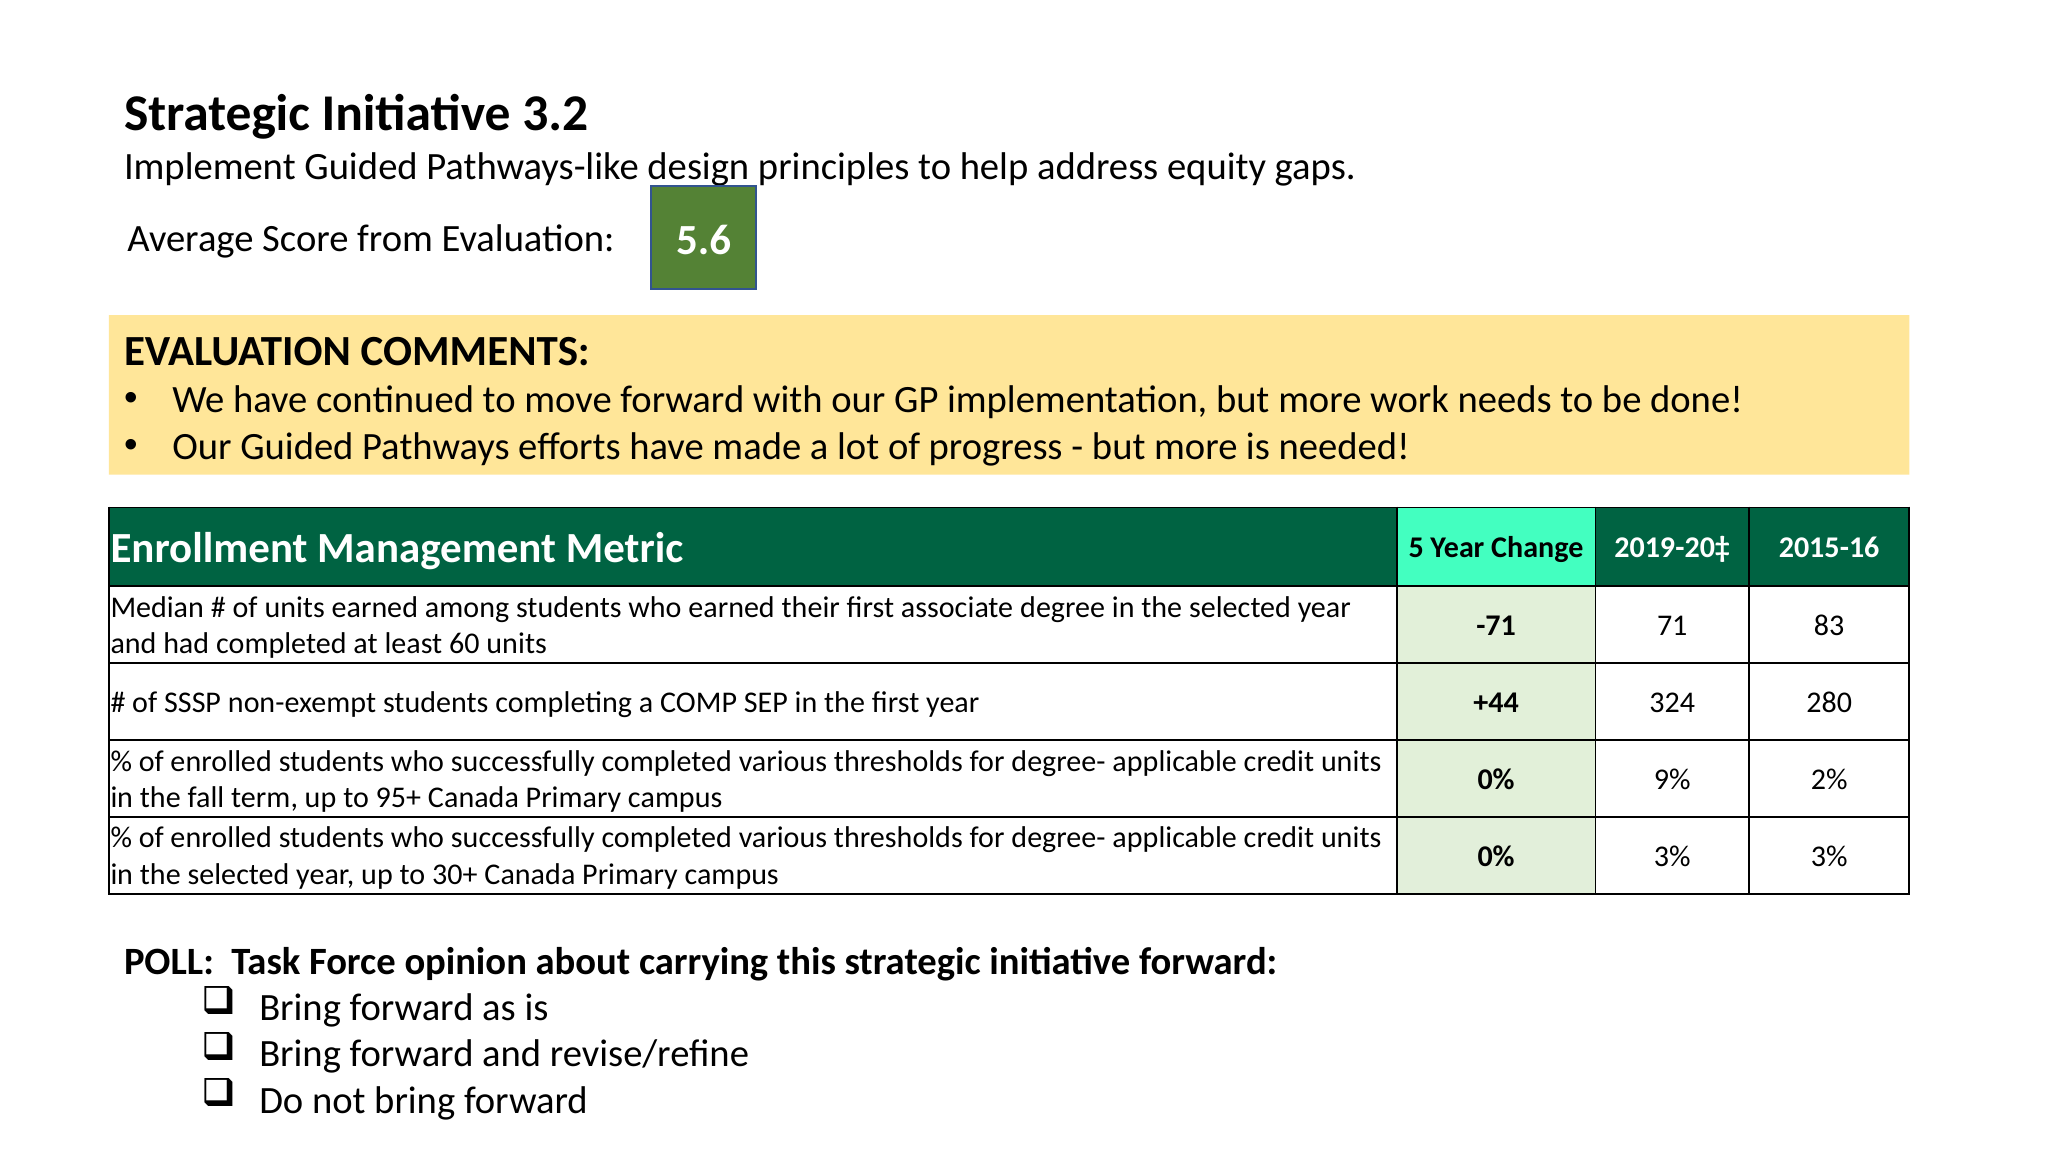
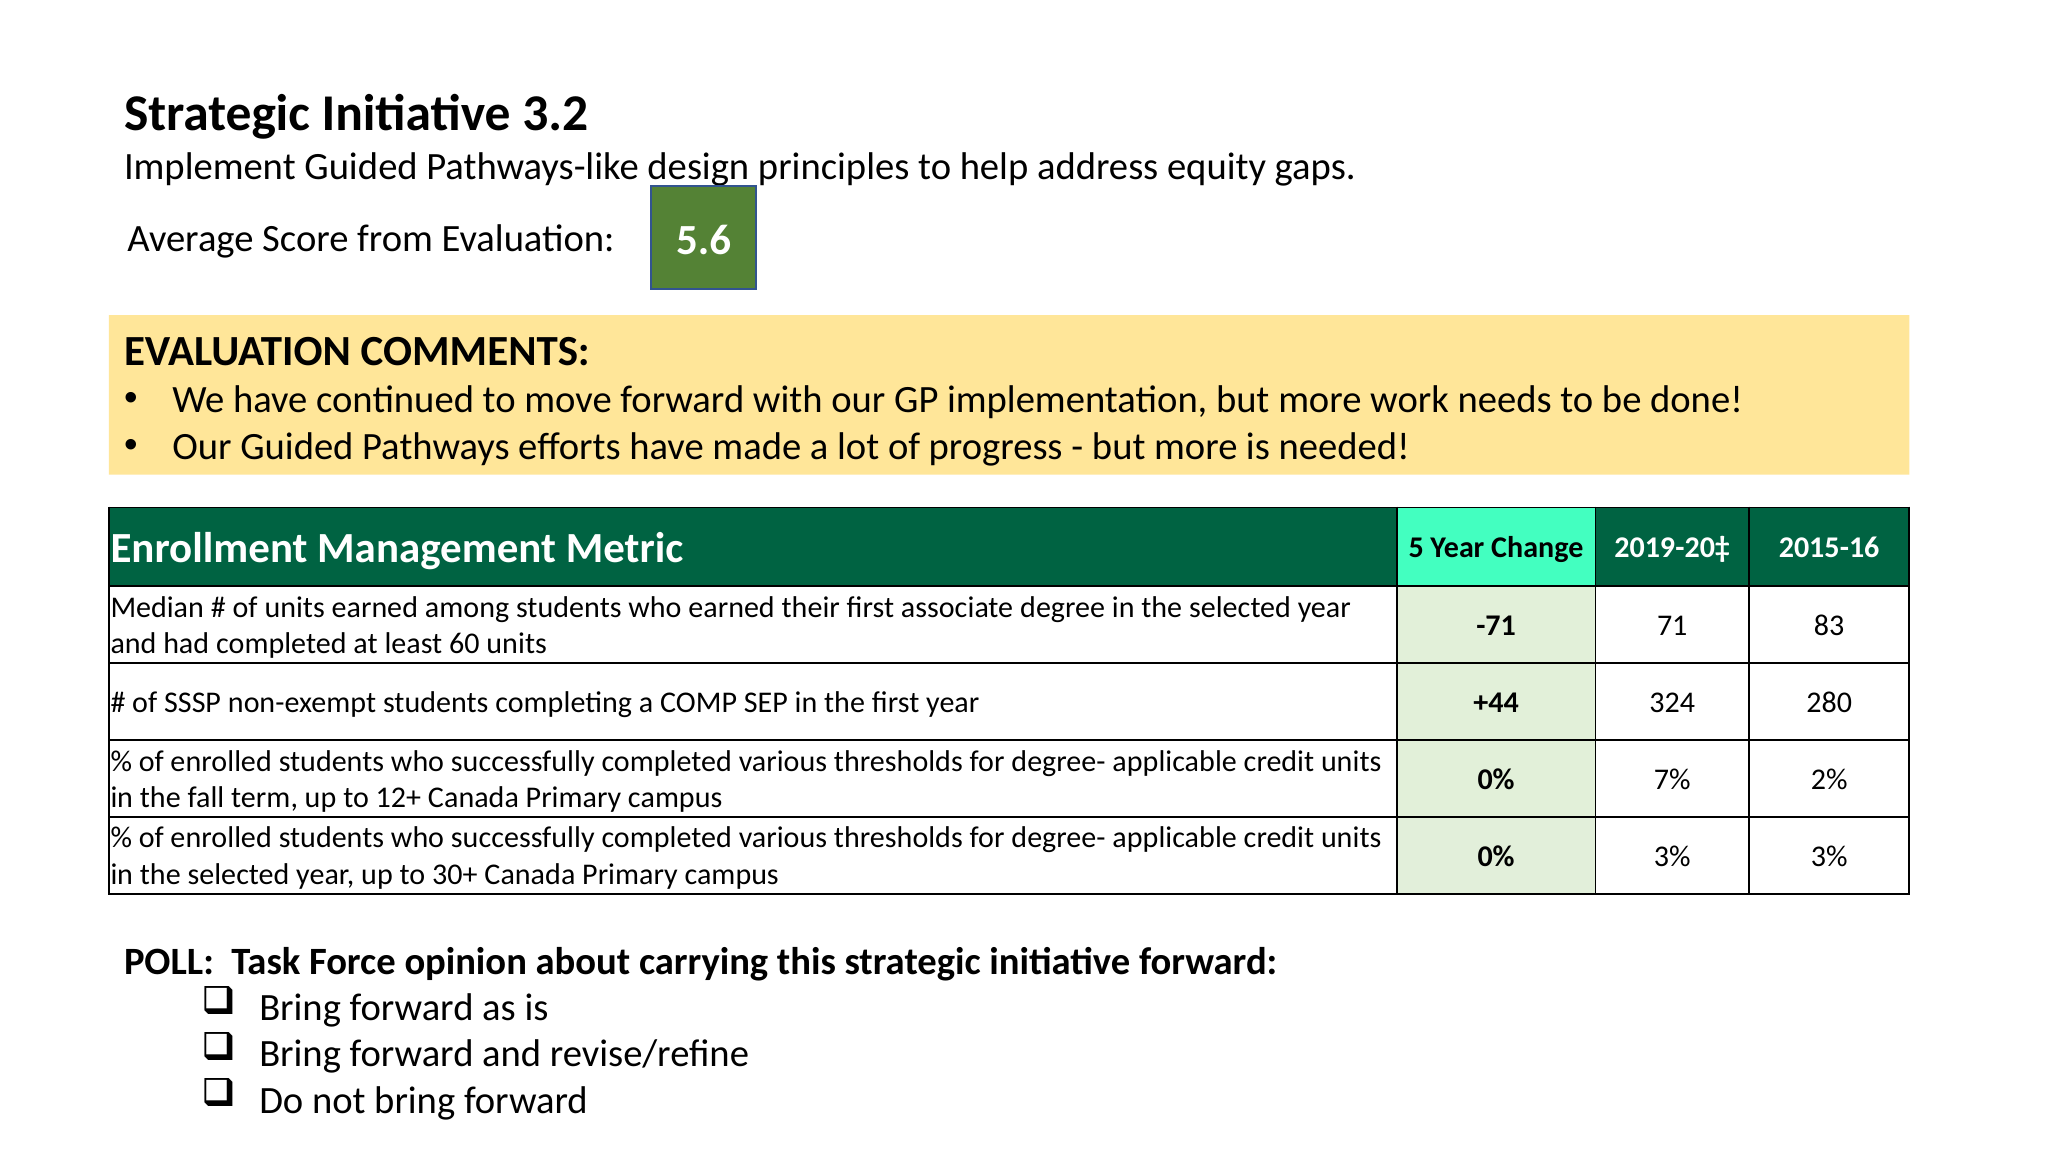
9%: 9% -> 7% (1672, 779)
95+: 95+ -> 12+ (398, 797)
